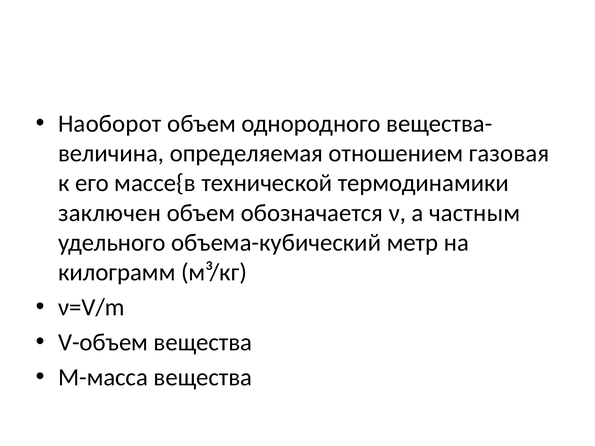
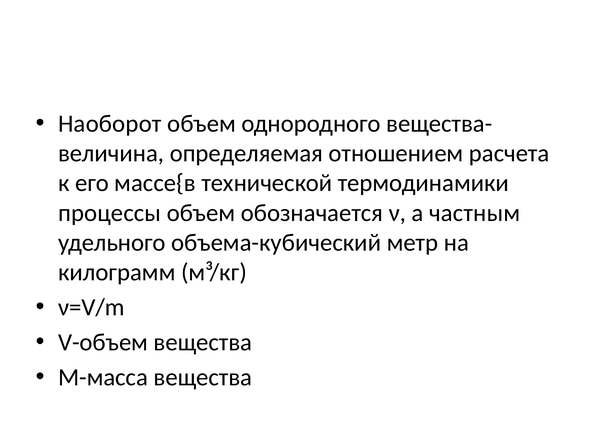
газовая: газовая -> расчета (509, 153)
заключен: заключен -> процессы (110, 213)
